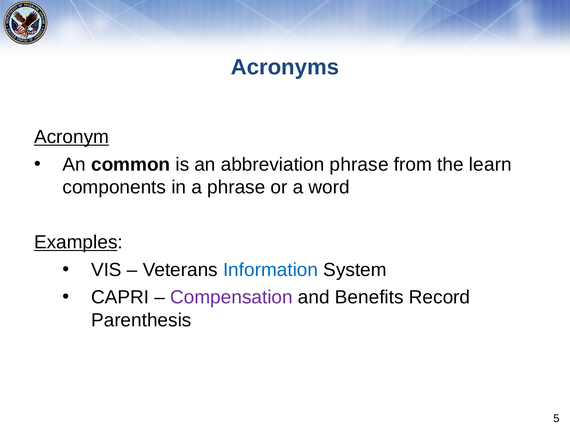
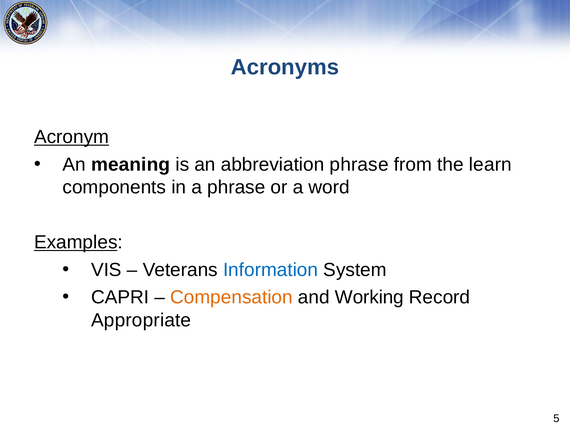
common: common -> meaning (131, 165)
Compensation colour: purple -> orange (231, 298)
Benefits: Benefits -> Working (369, 298)
Parenthesis: Parenthesis -> Appropriate (141, 320)
